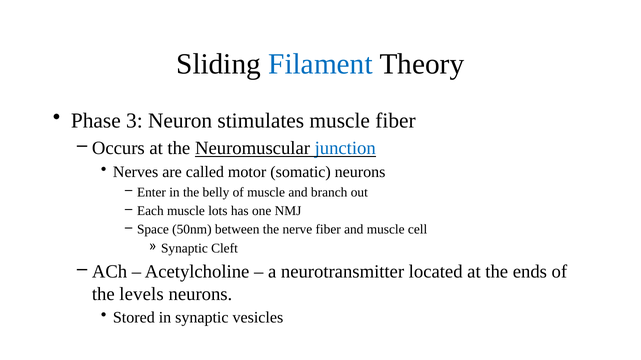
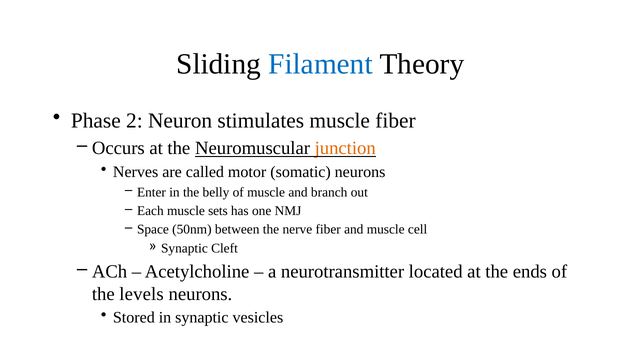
3: 3 -> 2 (134, 121)
junction colour: blue -> orange (345, 148)
lots: lots -> sets (218, 211)
